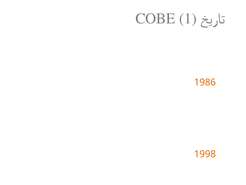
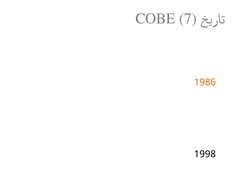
1: 1 -> 7 (188, 18)
1935: 1935 -> 1947 (205, 141)
1998 colour: orange -> black (205, 154)
